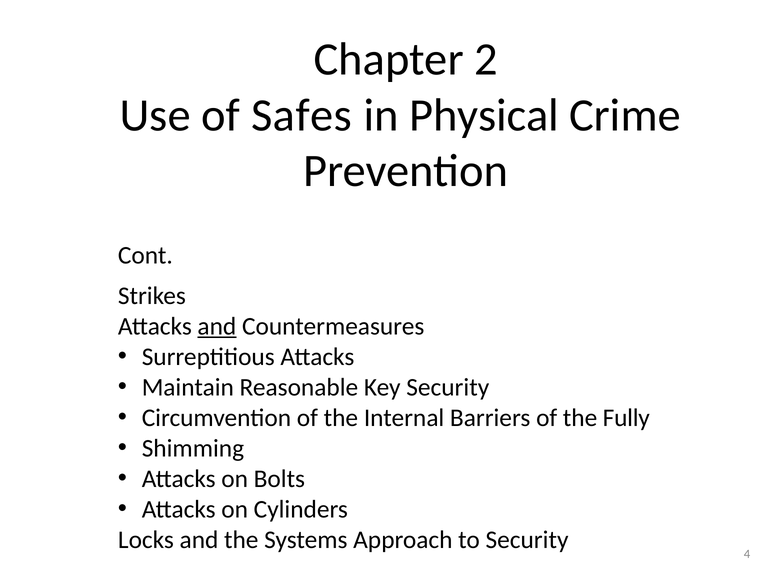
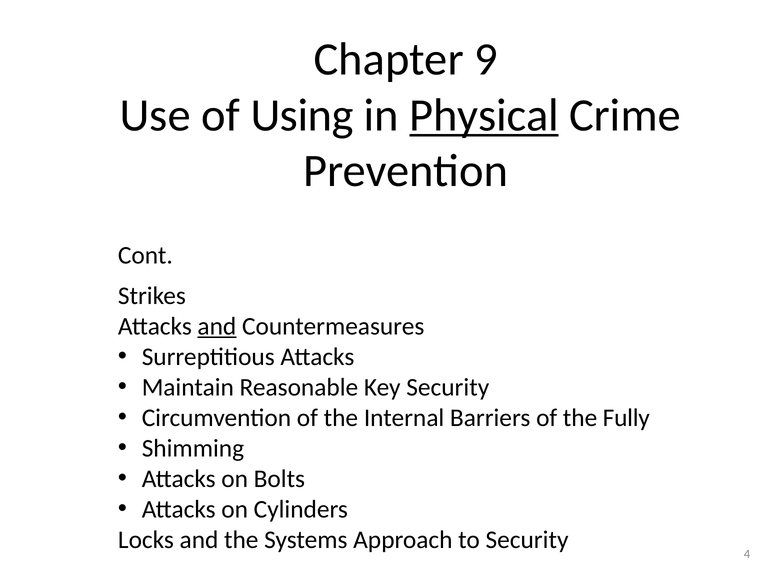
2: 2 -> 9 (486, 59)
Safes: Safes -> Using (302, 115)
Physical underline: none -> present (484, 115)
